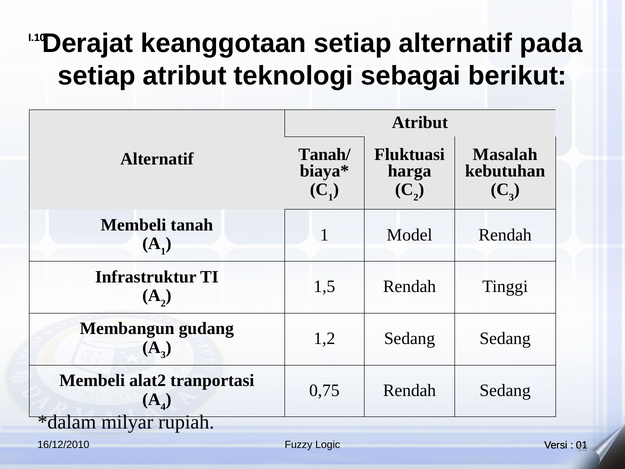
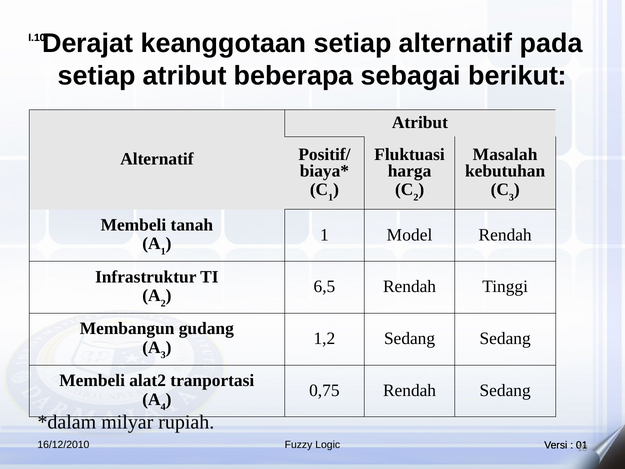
teknologi: teknologi -> beberapa (294, 76)
Tanah/: Tanah/ -> Positif/ (324, 154)
1,5: 1,5 -> 6,5 (324, 286)
